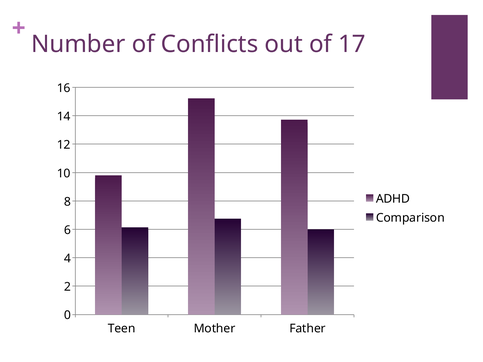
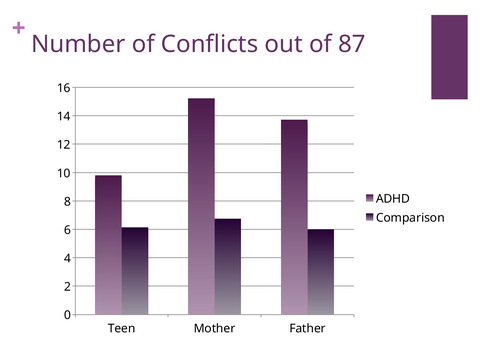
17: 17 -> 87 (352, 44)
